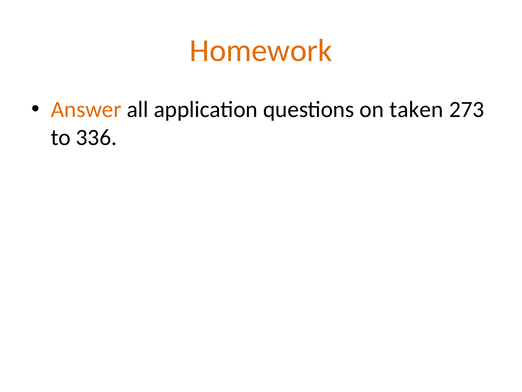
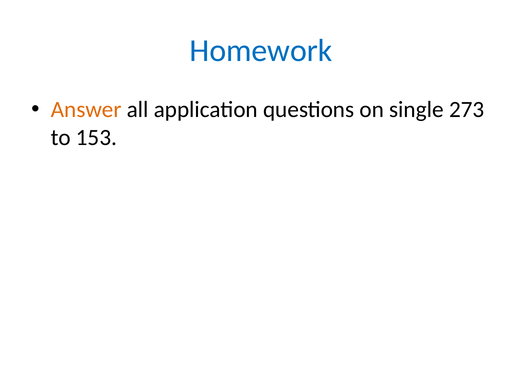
Homework colour: orange -> blue (261, 51)
taken: taken -> single (416, 110)
336: 336 -> 153 (96, 137)
